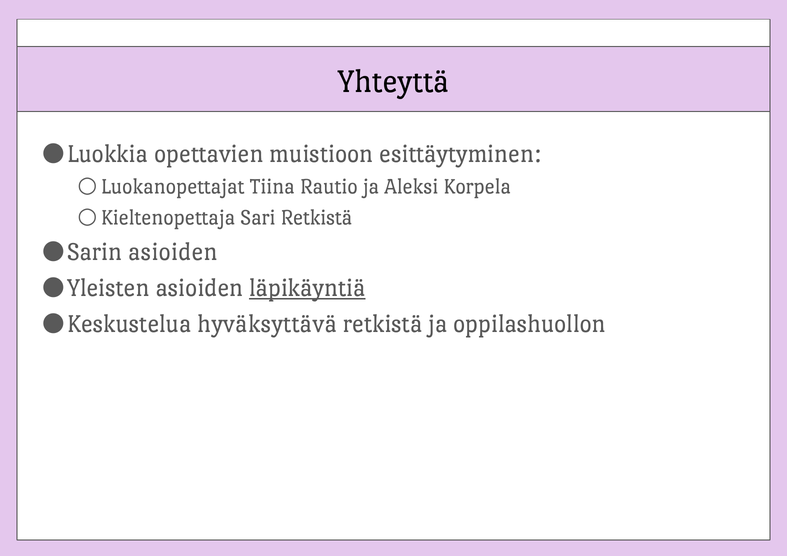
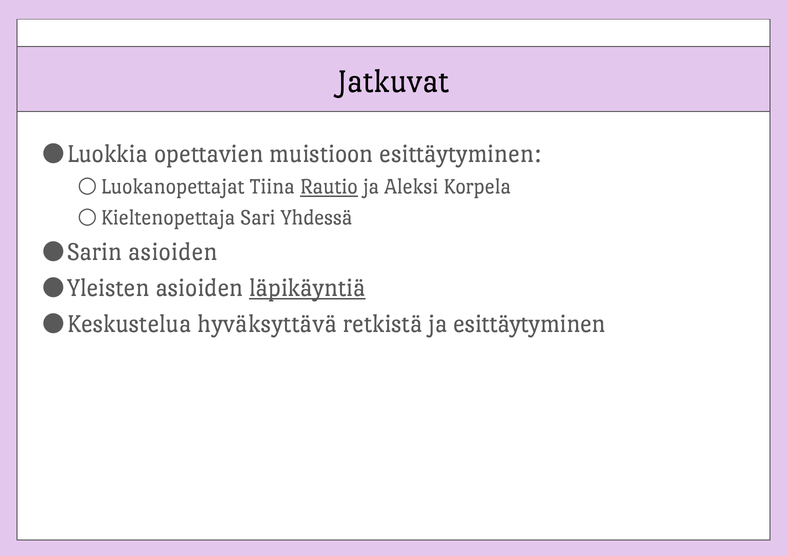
Yhteyttä: Yhteyttä -> Jatkuvat (393, 81)
Rautio underline: none -> present (329, 187)
Sari Retkistä: Retkistä -> Yhdessä (316, 217)
ja oppilashuollon: oppilashuollon -> esittäytyminen (530, 324)
